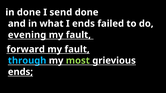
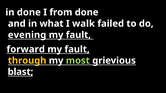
send: send -> from (61, 12)
I ends: ends -> walk (83, 24)
through colour: light blue -> yellow (27, 61)
ends: ends -> blast (20, 72)
